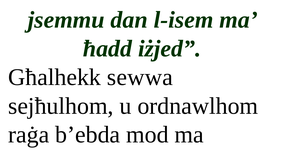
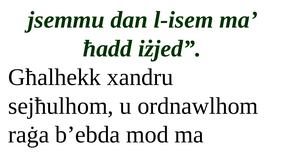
sewwa: sewwa -> xandru (140, 77)
